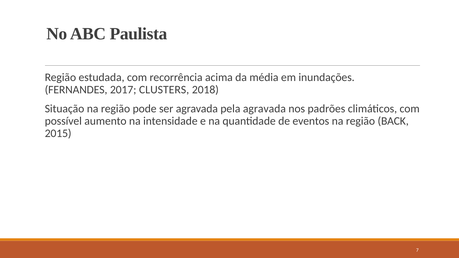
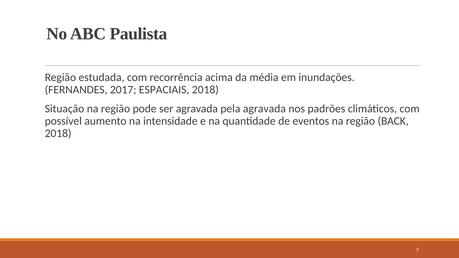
CLUSTERS: CLUSTERS -> ESPACIAIS (164, 90)
2015: 2015 -> 2018 (58, 134)
